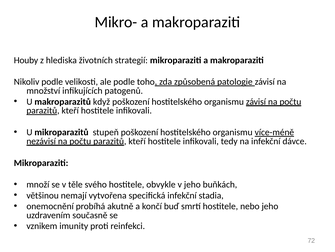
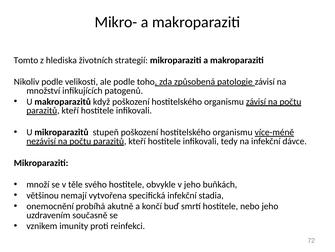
Houby: Houby -> Tomto (26, 60)
